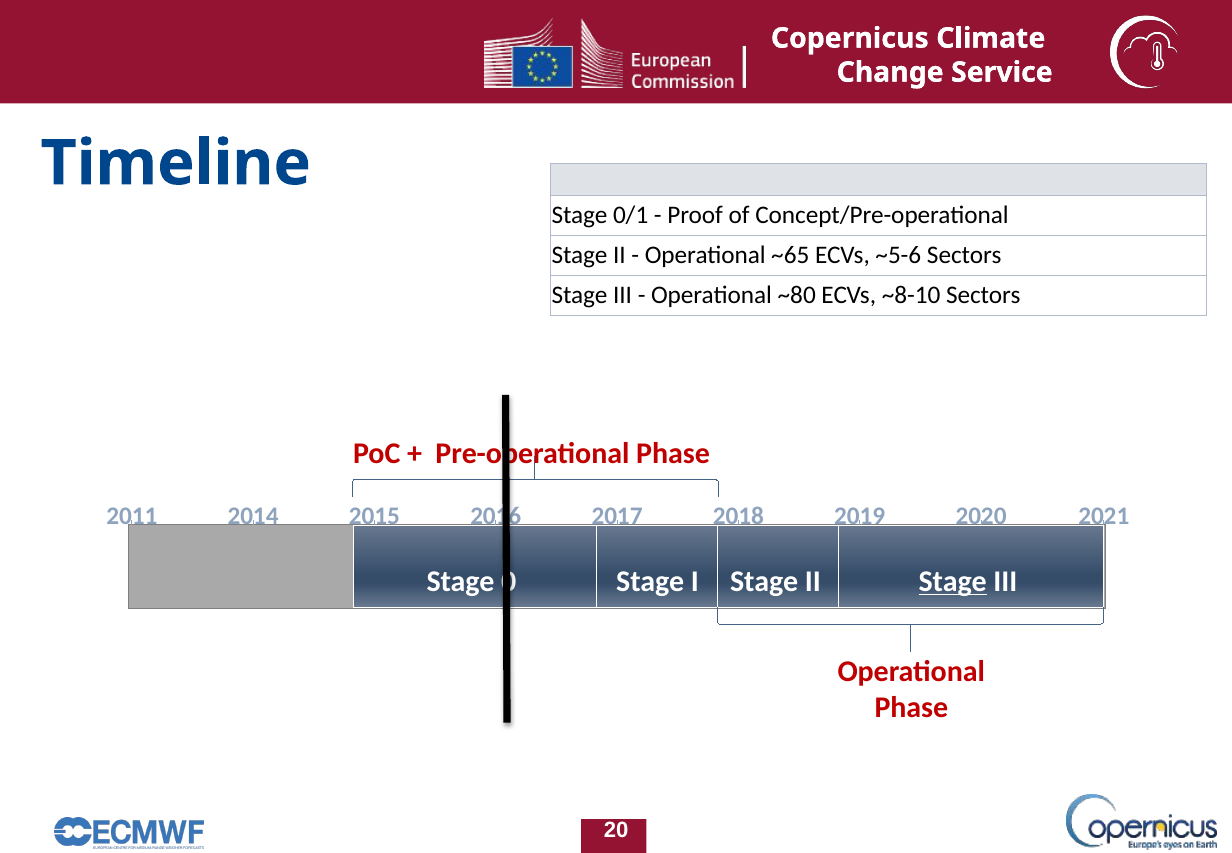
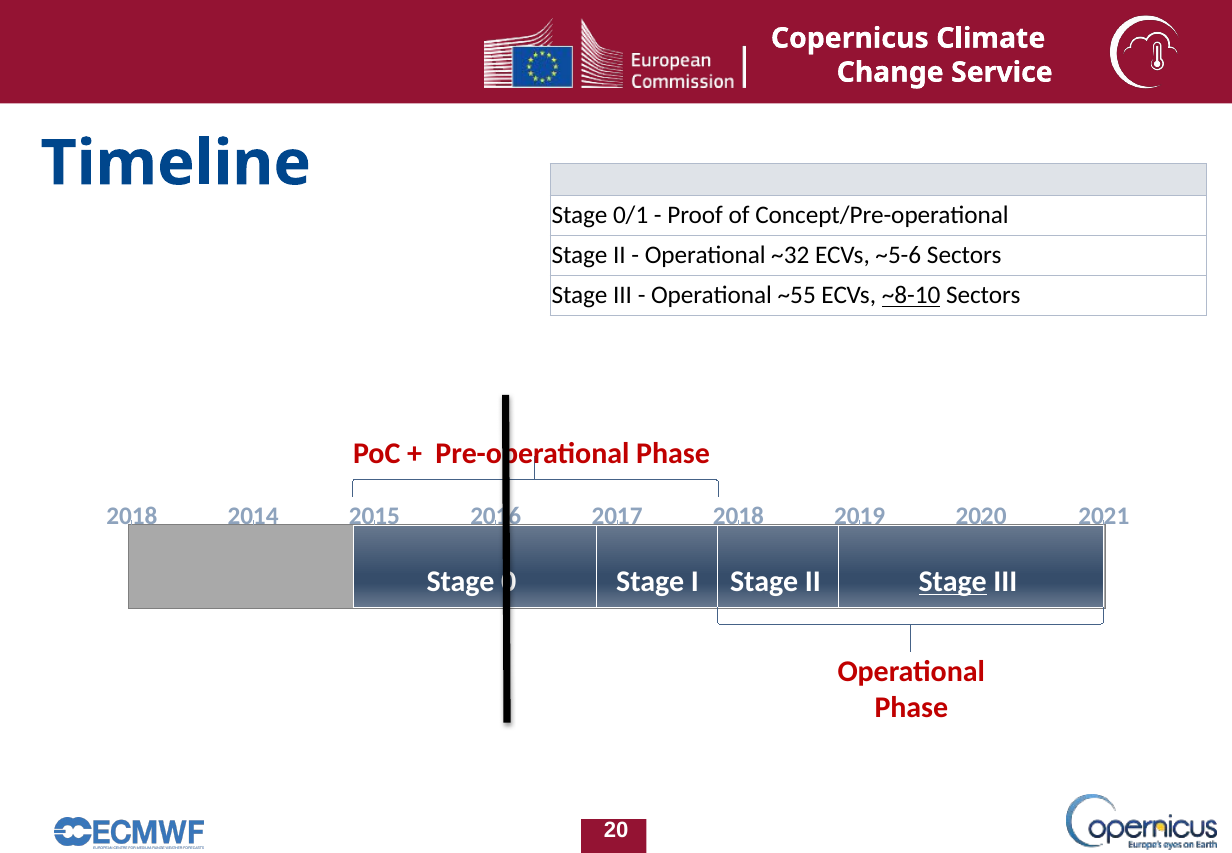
~65: ~65 -> ~32 (790, 255)
~80: ~80 -> ~55 (797, 295)
~8-10 underline: none -> present (911, 295)
2011: 2011 -> 2018 (132, 516)
